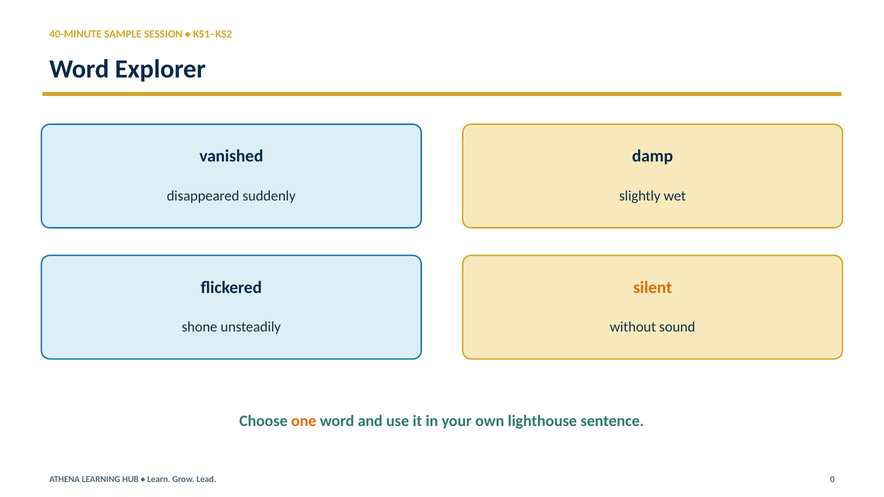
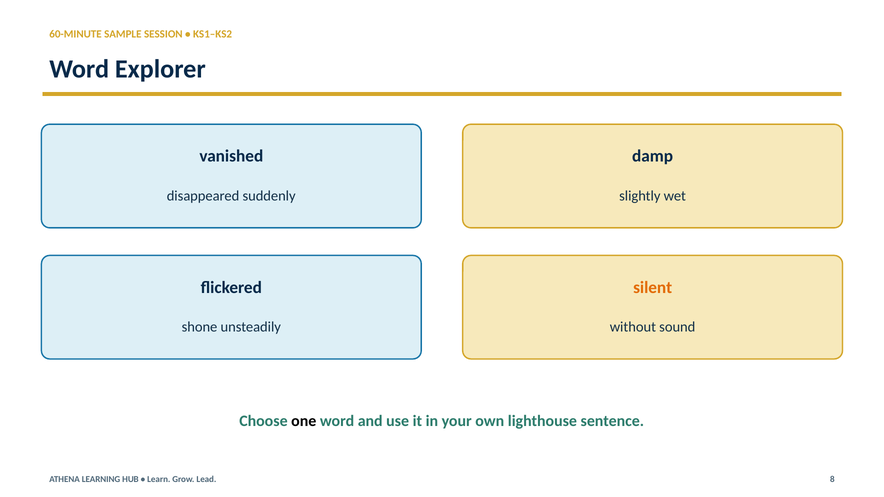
40-MINUTE: 40-MINUTE -> 60-MINUTE (75, 34)
one colour: orange -> black (304, 421)
0: 0 -> 8 (832, 480)
